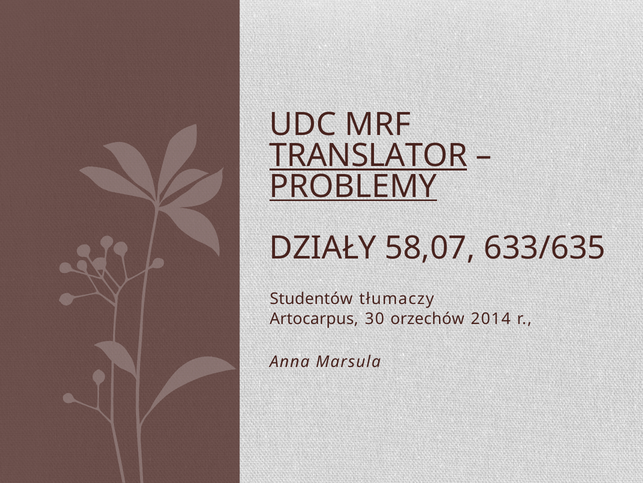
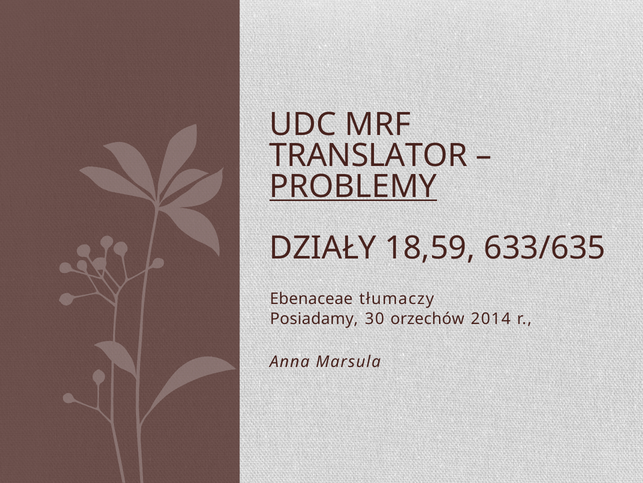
TRANSLATOR underline: present -> none (368, 155)
58,07: 58,07 -> 18,59 (430, 248)
Studentów: Studentów -> Ebenaceae (311, 299)
Artocarpus: Artocarpus -> Posiadamy (314, 318)
